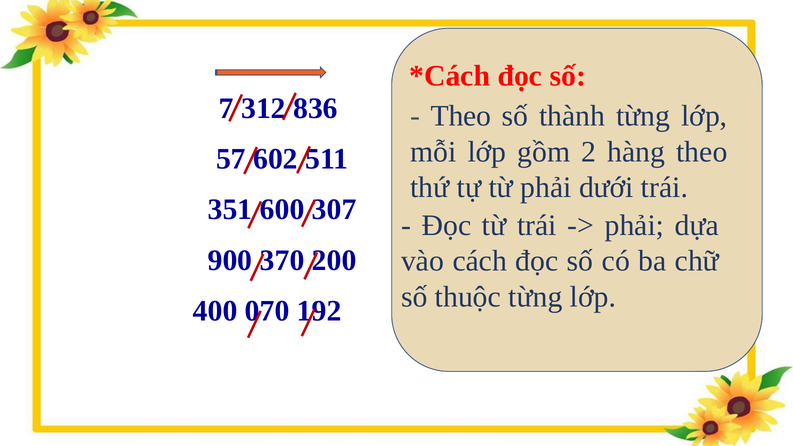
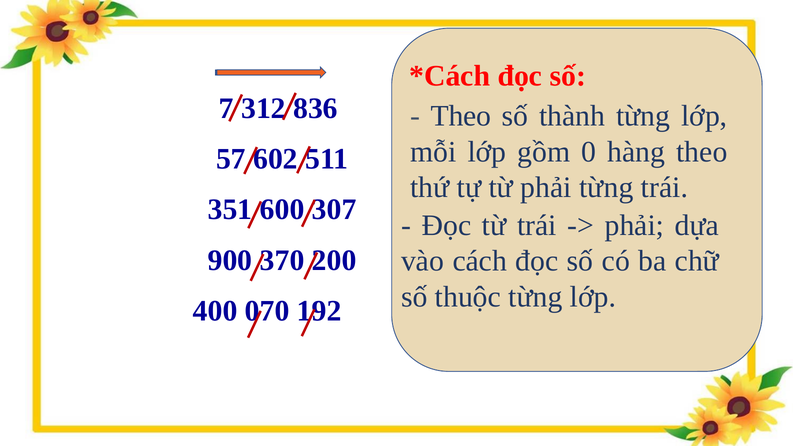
2: 2 -> 0 (589, 152)
phải dưới: dưới -> từng (606, 187)
